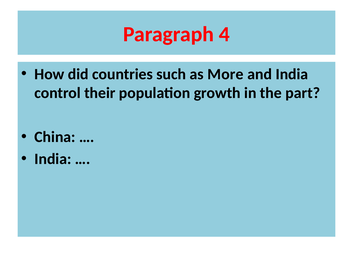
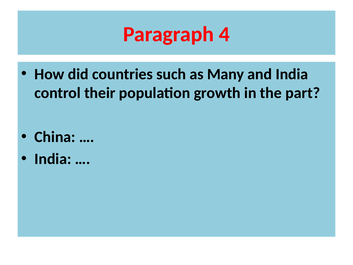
More: More -> Many (226, 74)
